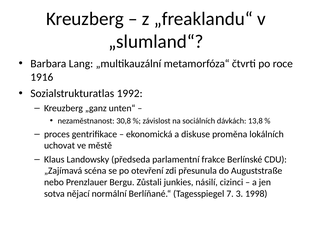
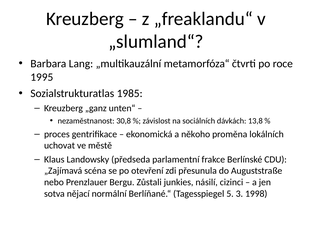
1916: 1916 -> 1995 (42, 77)
1992: 1992 -> 1985 (130, 94)
diskuse: diskuse -> někoho (196, 134)
7: 7 -> 5 (230, 194)
